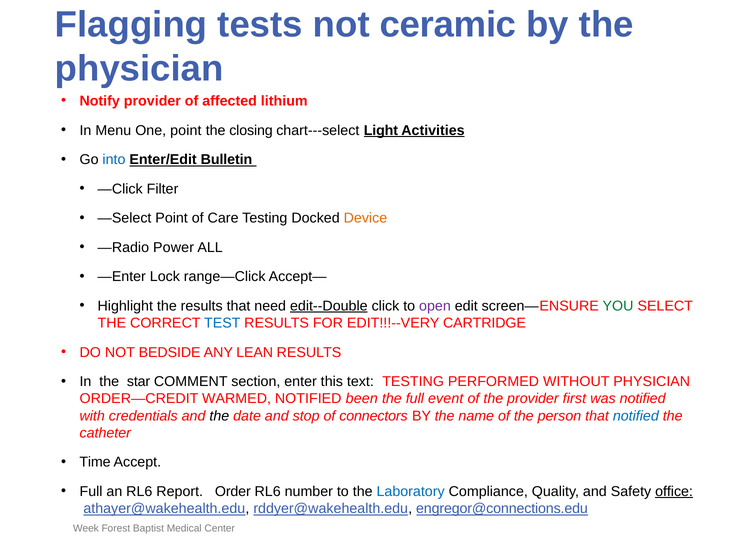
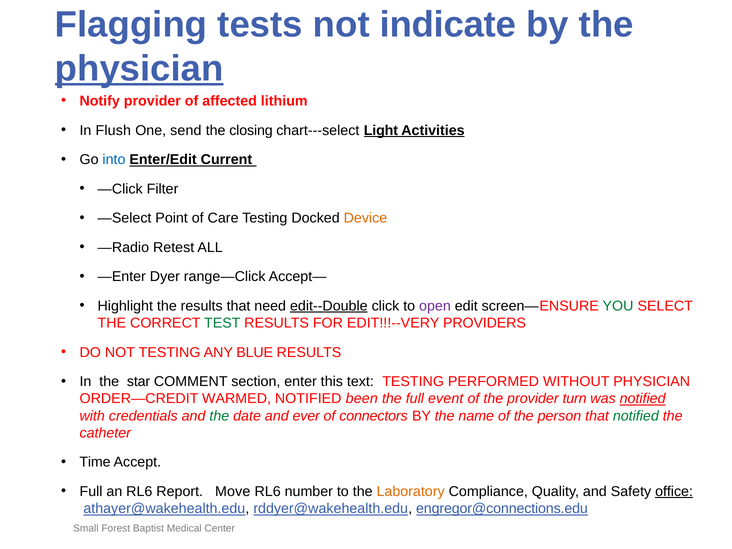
ceramic: ceramic -> indicate (448, 25)
physician underline: none -> present (139, 68)
Menu: Menu -> Flush (113, 130)
One point: point -> send (186, 130)
Bulletin: Bulletin -> Current (226, 160)
Power: Power -> Retest (174, 247)
Lock: Lock -> Dyer (165, 277)
TEST colour: blue -> green (222, 323)
CARTRIDGE: CARTRIDGE -> PROVIDERS (484, 323)
NOT BEDSIDE: BEDSIDE -> TESTING (170, 352)
LEAN: LEAN -> BLUE (255, 352)
first: first -> turn (575, 399)
notified underline: none -> present (643, 399)
the colour: black -> green (219, 416)
stop: stop -> ever (306, 416)
notified colour: blue -> green (636, 416)
Order: Order -> Move (233, 491)
Laboratory colour: blue -> orange (411, 491)
Week: Week -> Small (86, 528)
